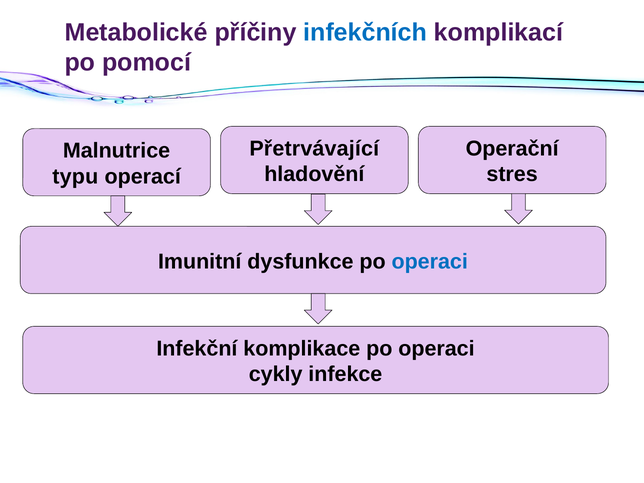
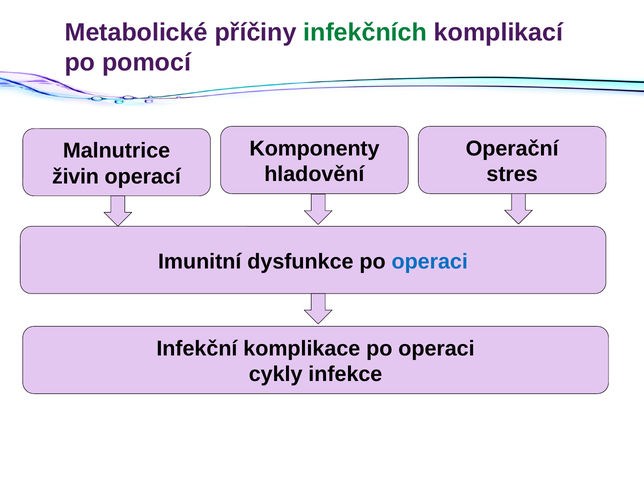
infekčních colour: blue -> green (365, 33)
Přetrvávající: Přetrvávající -> Komponenty (314, 149)
typu: typu -> živin (76, 177)
